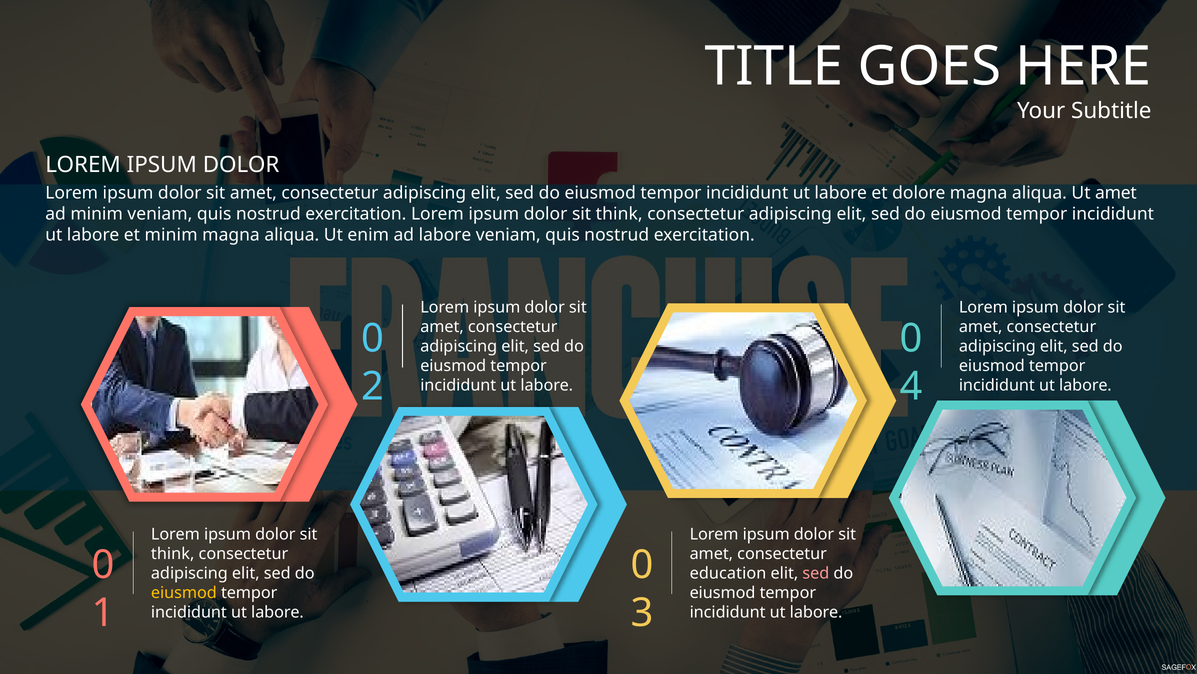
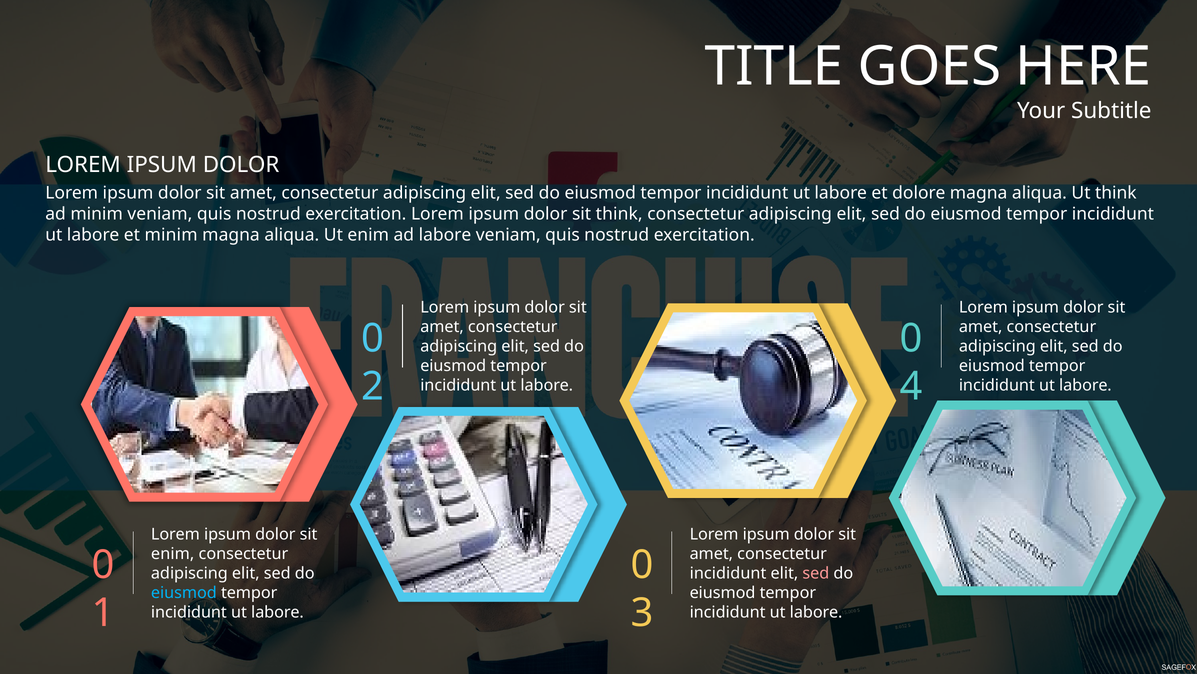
Ut amet: amet -> think (1116, 193)
think: think -> enim (173, 553)
education: education -> incididunt (728, 573)
eiusmod colour: yellow -> light blue (184, 592)
